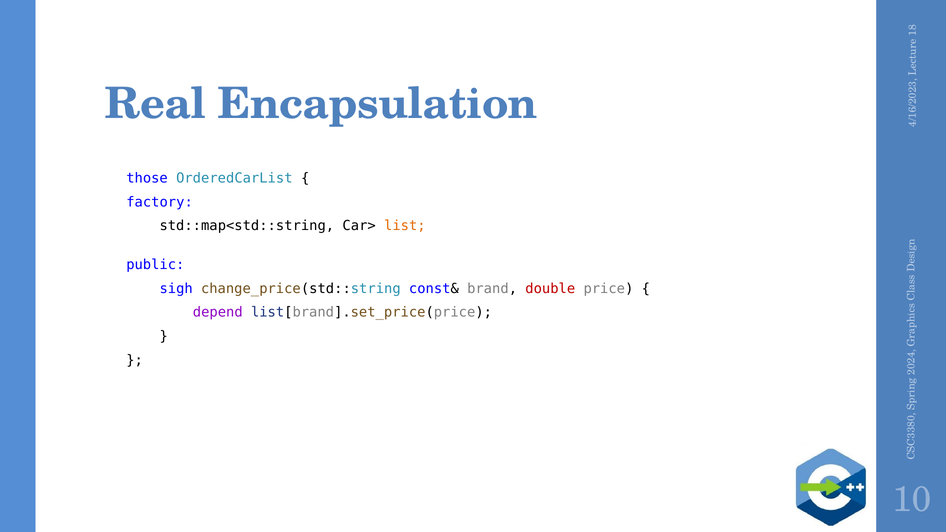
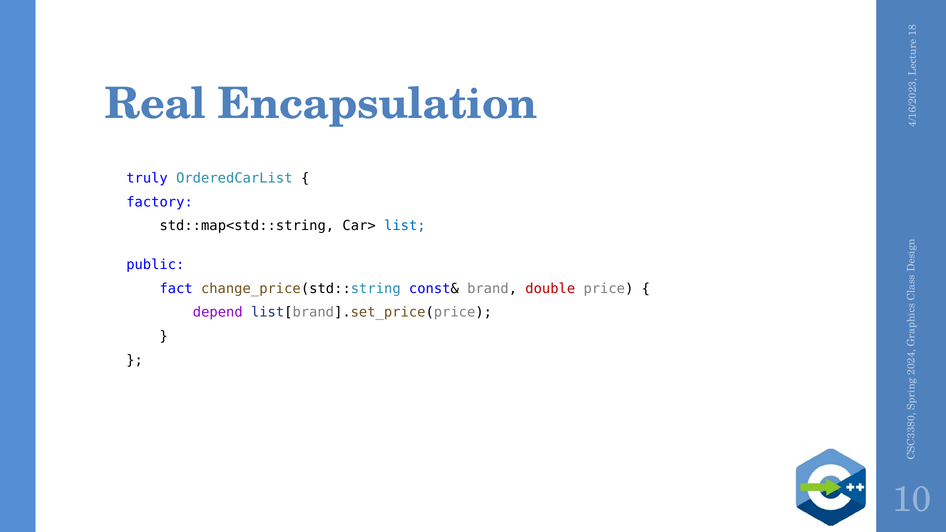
those: those -> truly (147, 178)
list colour: orange -> blue (405, 226)
sigh: sigh -> fact (176, 289)
